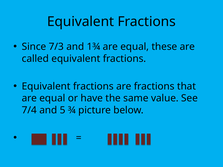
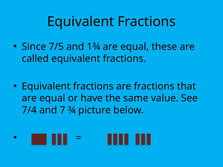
7/3: 7/3 -> 7/5 (56, 47)
5: 5 -> 7 (63, 110)
